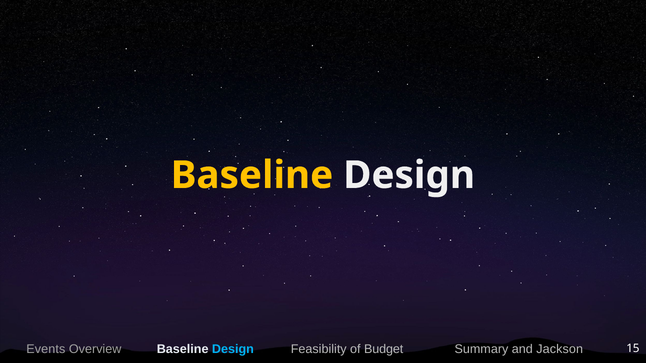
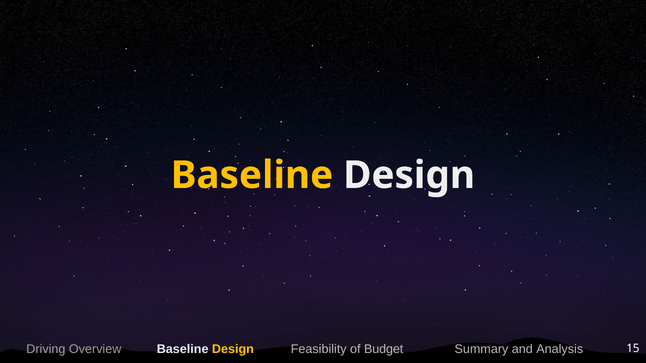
Events: Events -> Driving (46, 349)
Design colour: light blue -> yellow (233, 349)
Jackson: Jackson -> Analysis (560, 349)
